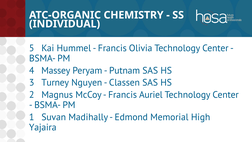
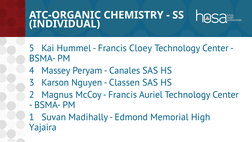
Olivia: Olivia -> Cloey (141, 48)
Putnam: Putnam -> Canales (125, 70)
Turney: Turney -> Karson (55, 82)
